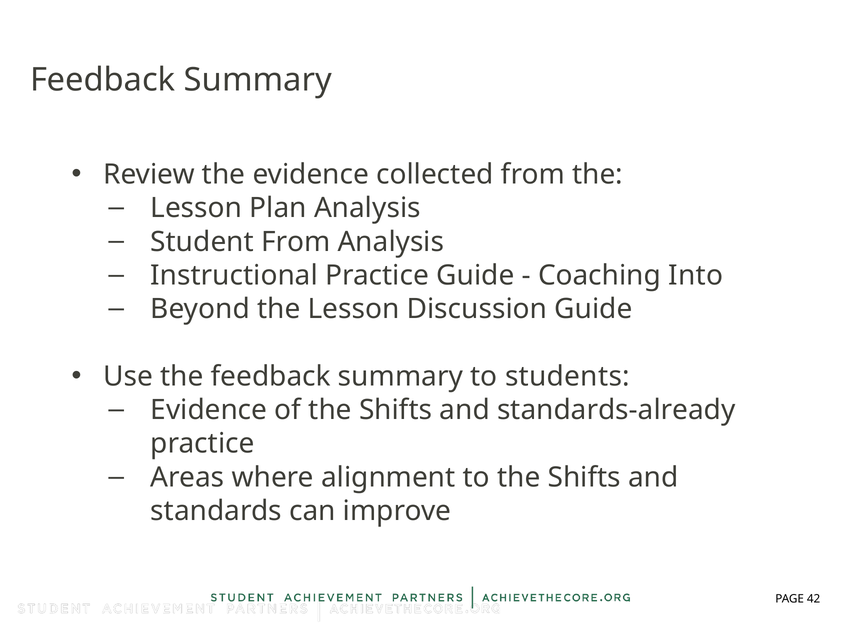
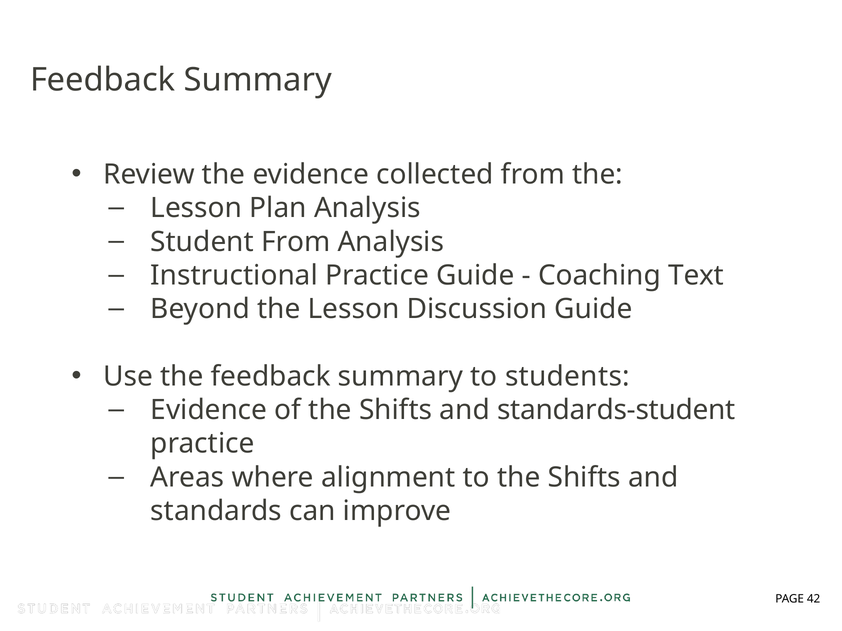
Into: Into -> Text (696, 276)
standards-already: standards-already -> standards-student (616, 410)
